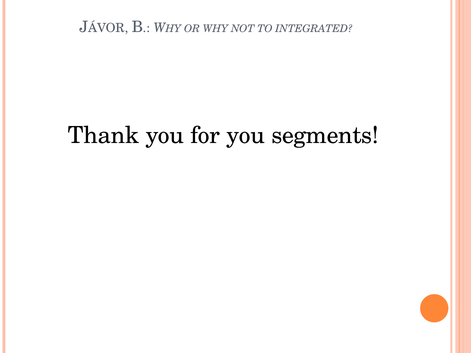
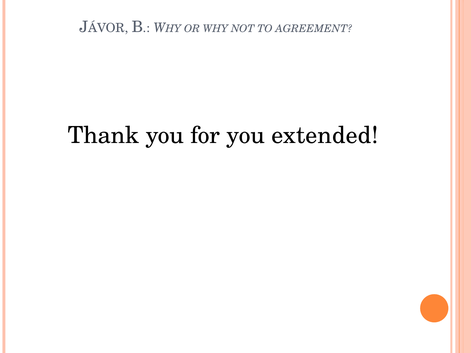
INTEGRATED: INTEGRATED -> AGREEMENT (314, 29)
segments: segments -> extended (325, 136)
